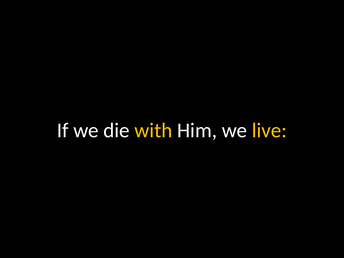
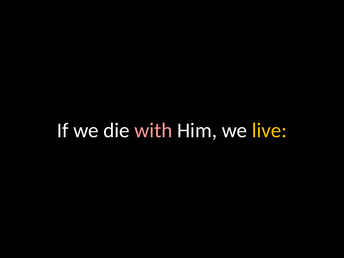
with colour: yellow -> pink (153, 130)
